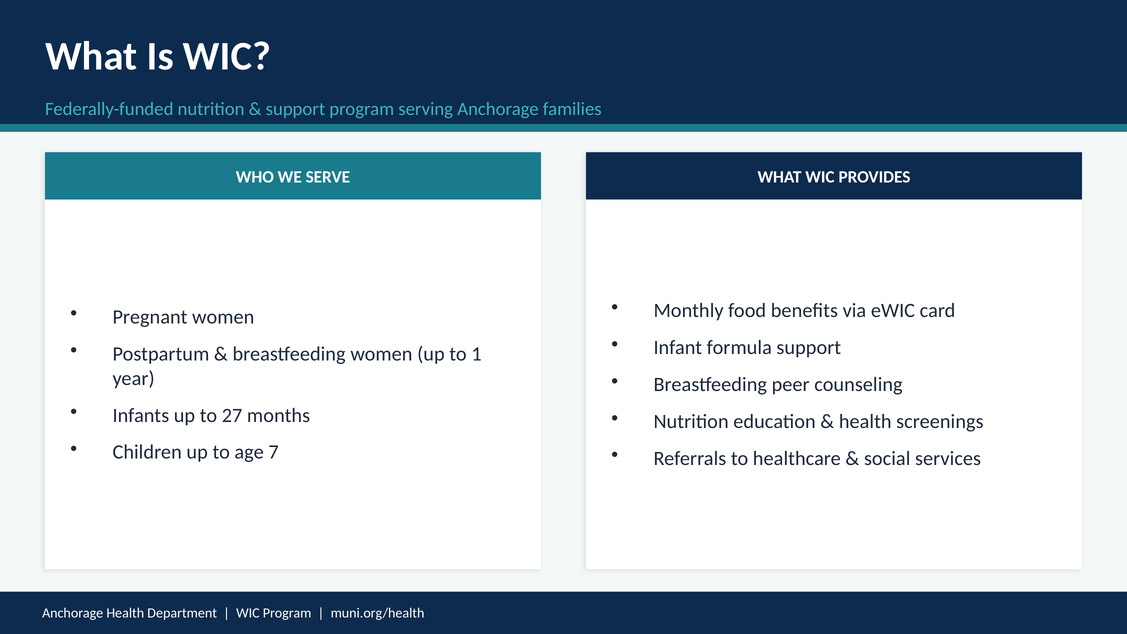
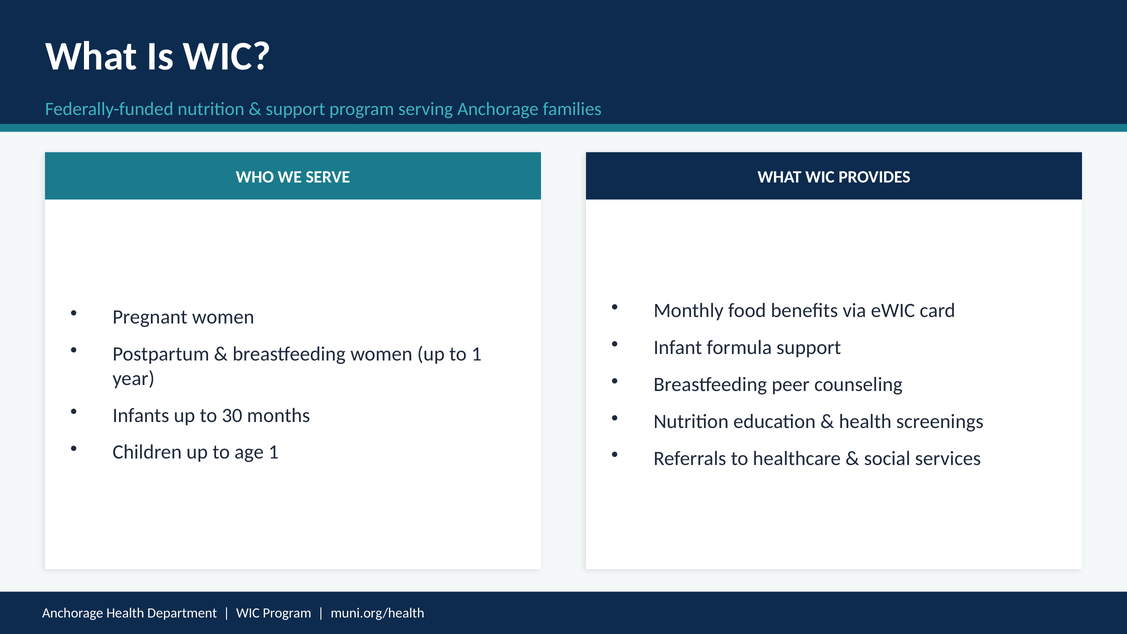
27: 27 -> 30 (232, 415)
age 7: 7 -> 1 (274, 452)
